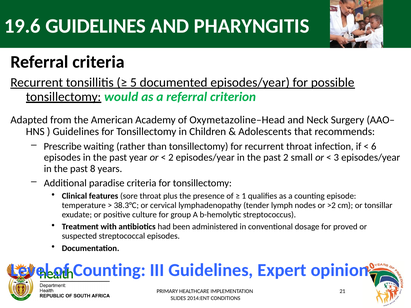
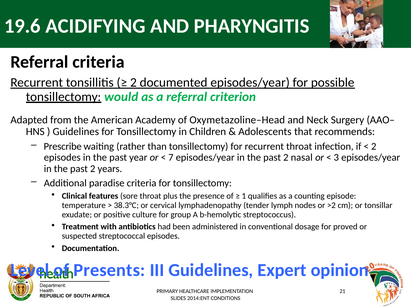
19.6 GUIDELINES: GUIDELINES -> ACIDIFYING (95, 26)
5: 5 -> 2 (133, 83)
6: 6 -> 2 (374, 147)
2: 2 -> 7 (171, 158)
small: small -> nasal (302, 158)
8: 8 -> 2 (93, 169)
of Counting: Counting -> Presents (109, 270)
